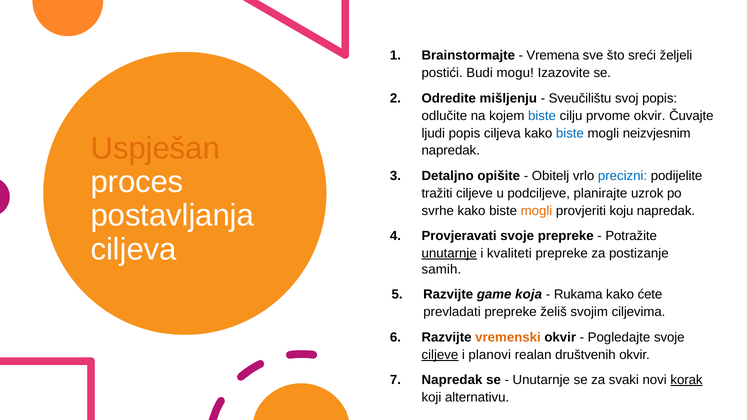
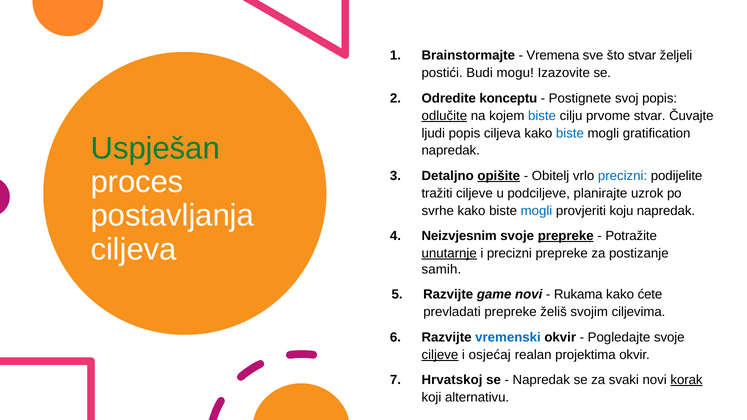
što sreći: sreći -> stvar (642, 55)
mišljenju: mišljenju -> konceptu (508, 98)
Sveučilištu: Sveučilištu -> Postignete (580, 98)
odlučite underline: none -> present (444, 116)
prvome okvir: okvir -> stvar (650, 116)
neizvjesnim: neizvjesnim -> gratification (657, 133)
Uspješan colour: orange -> green (155, 149)
opišite underline: none -> present (499, 176)
mogli colour: orange -> blue (536, 211)
Provjeravati: Provjeravati -> Neizvjesnim (459, 236)
prepreke underline: none -> present (566, 236)
i kvaliteti: kvaliteti -> precizni (509, 253)
game koja: koja -> novi (529, 295)
vremenski colour: orange -> blue (508, 337)
planovi: planovi -> osjećaj (490, 355)
društvenih: društvenih -> projektima (585, 355)
Napredak: Napredak -> Hrvatskoj (452, 380)
Unutarnje: Unutarnje -> Napredak (541, 380)
